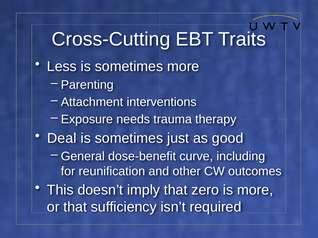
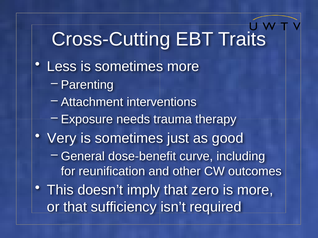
Deal: Deal -> Very (62, 138)
